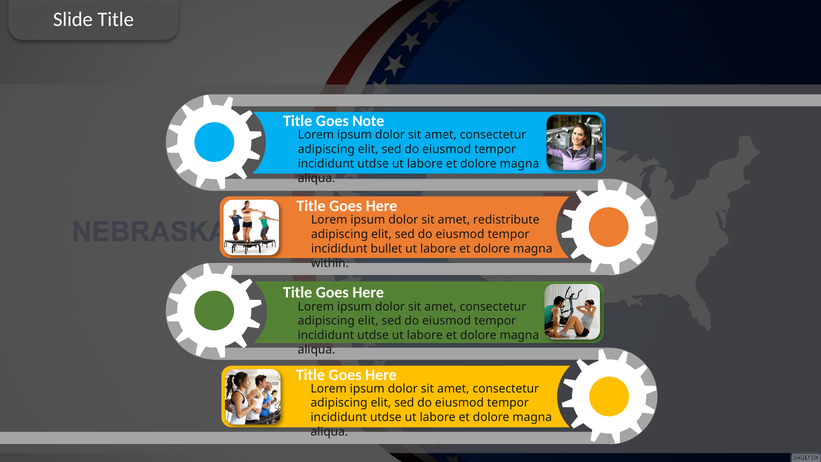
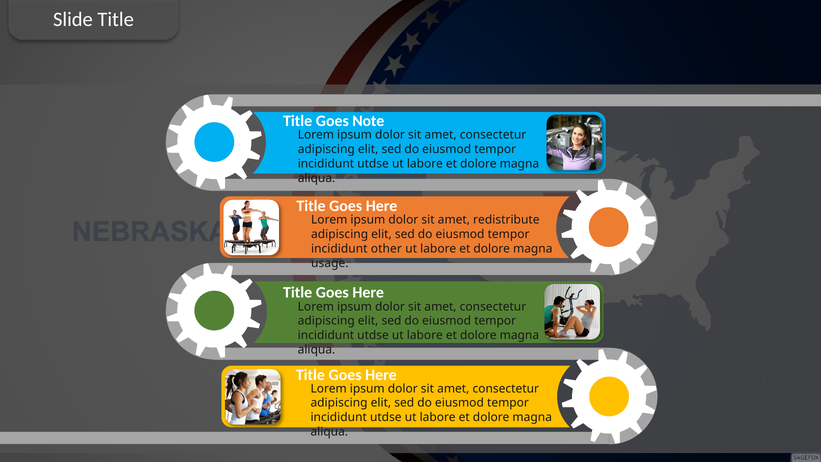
bullet: bullet -> other (386, 249)
within: within -> usage (330, 263)
